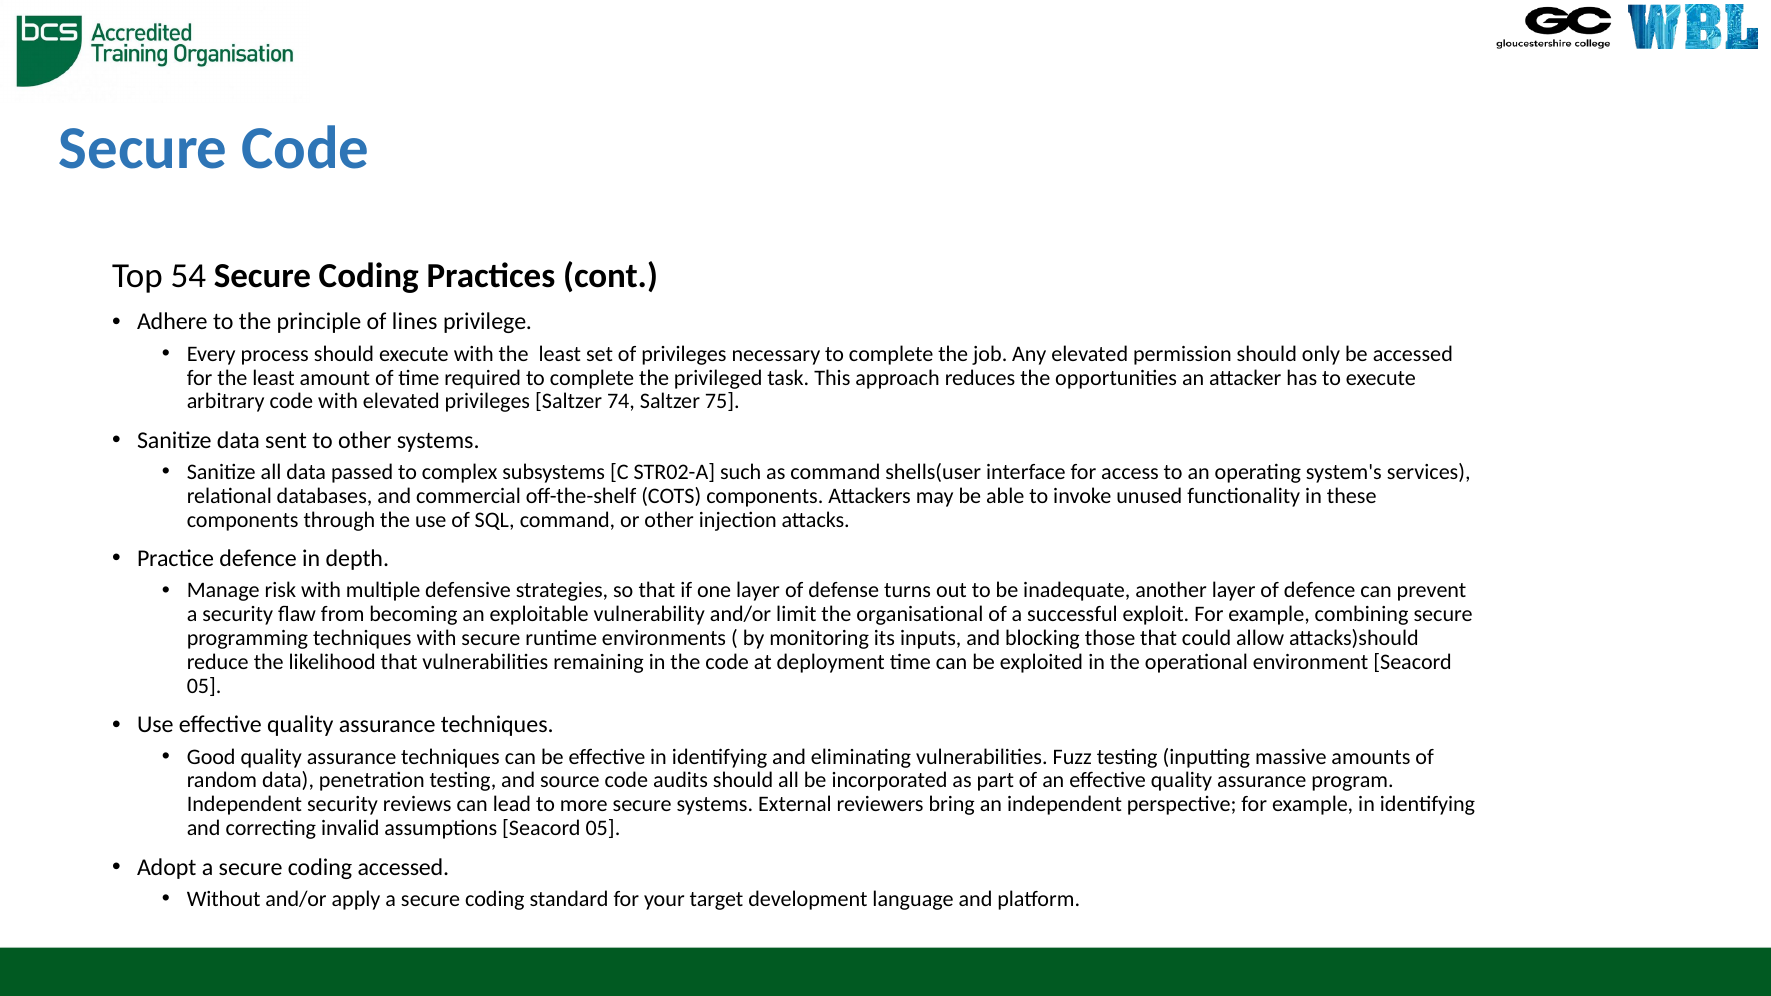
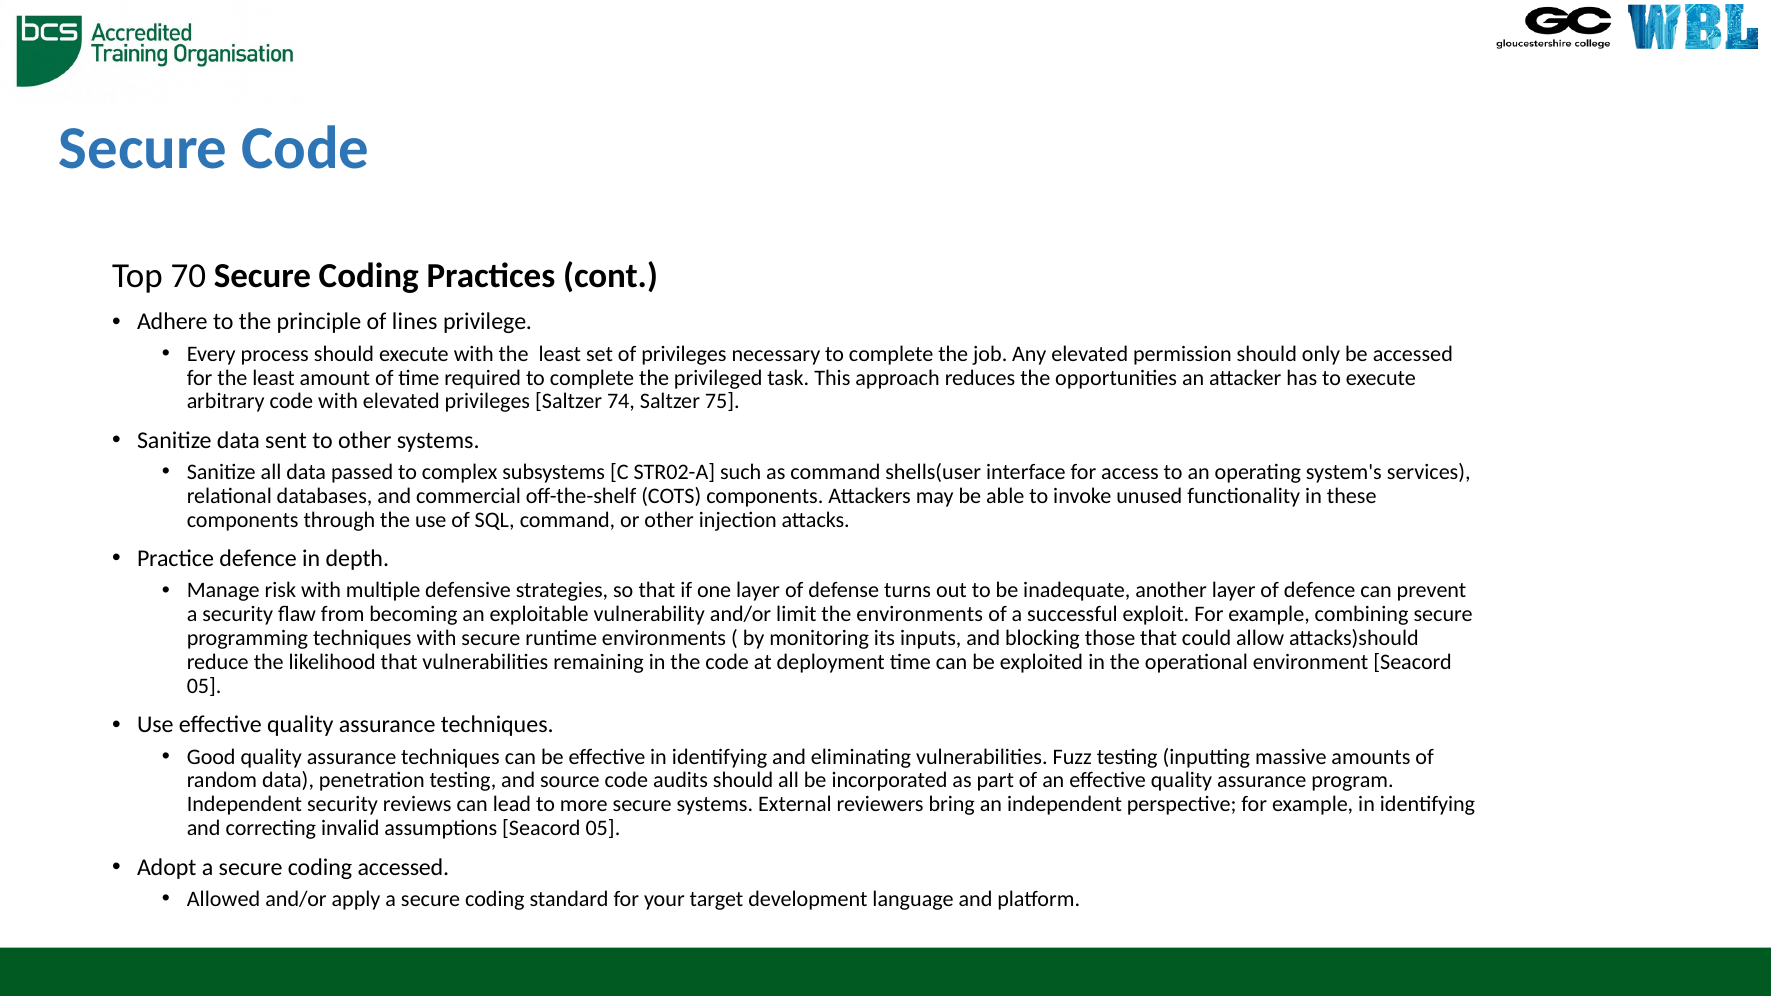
54: 54 -> 70 (188, 276)
the organisational: organisational -> environments (920, 615)
Without: Without -> Allowed (224, 899)
